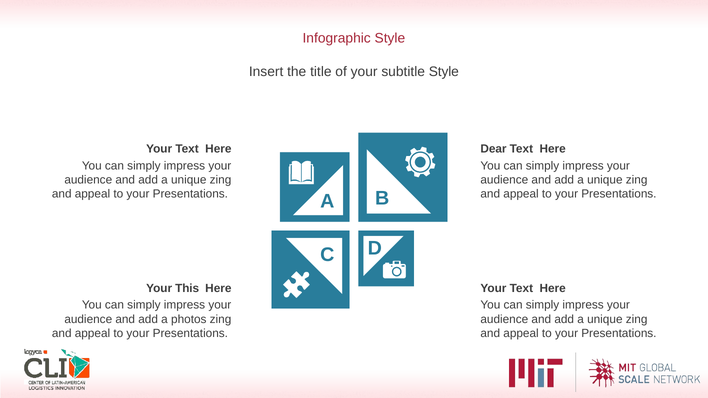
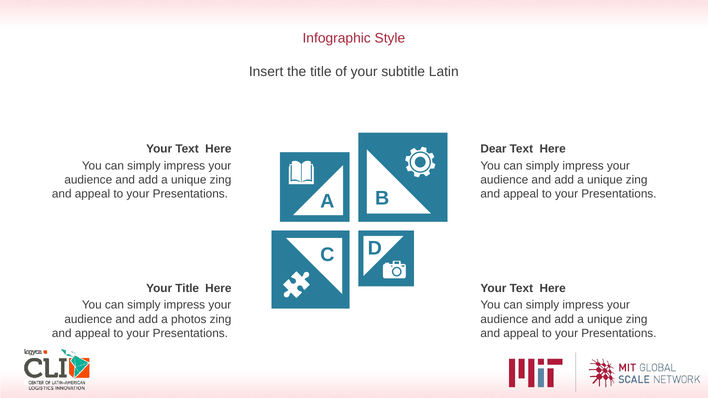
subtitle Style: Style -> Latin (444, 72)
Your This: This -> Title (187, 288)
